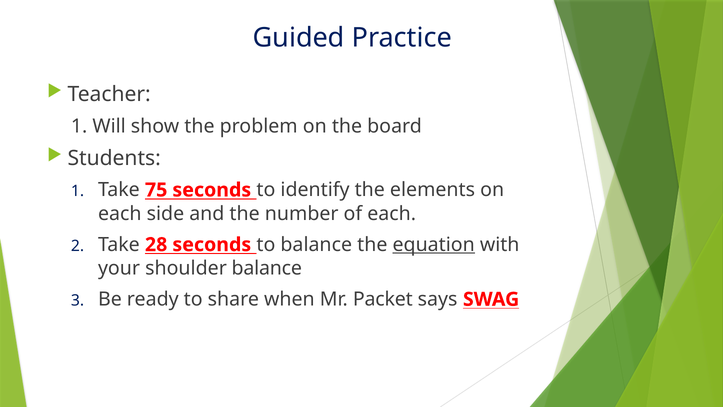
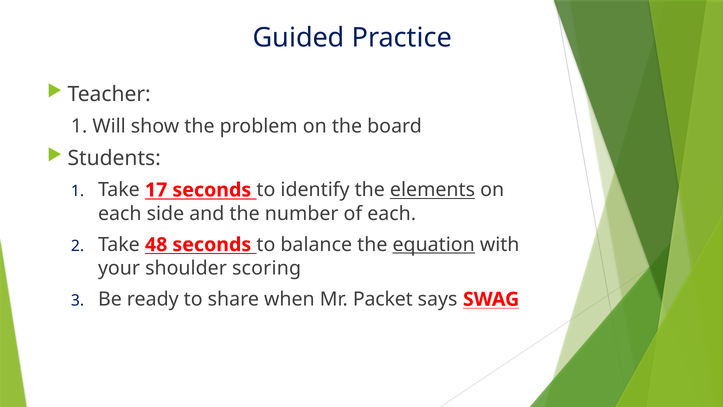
75: 75 -> 17 (156, 190)
elements underline: none -> present (433, 190)
28: 28 -> 48 (156, 245)
shoulder balance: balance -> scoring (267, 268)
